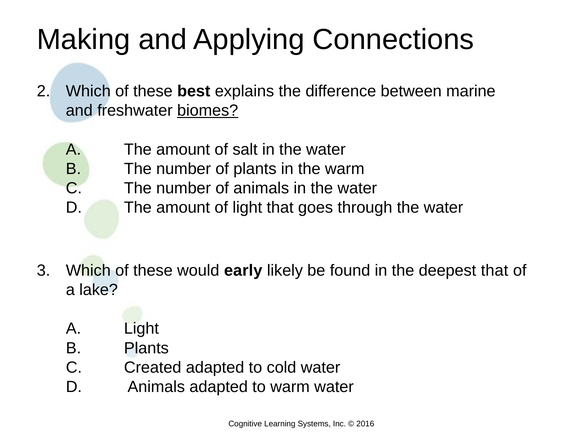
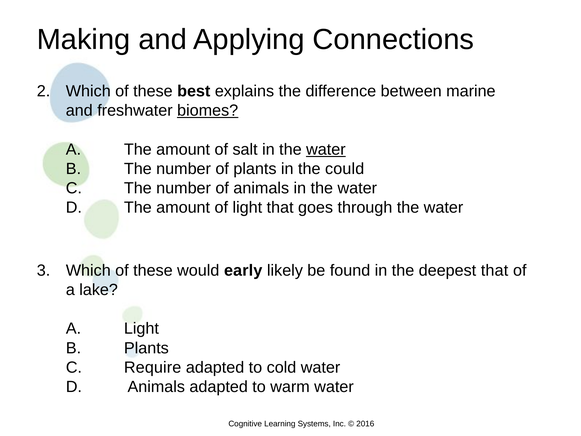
water underline: none -> present (326, 149)
the warm: warm -> could (345, 169)
Created: Created -> Require (153, 367)
